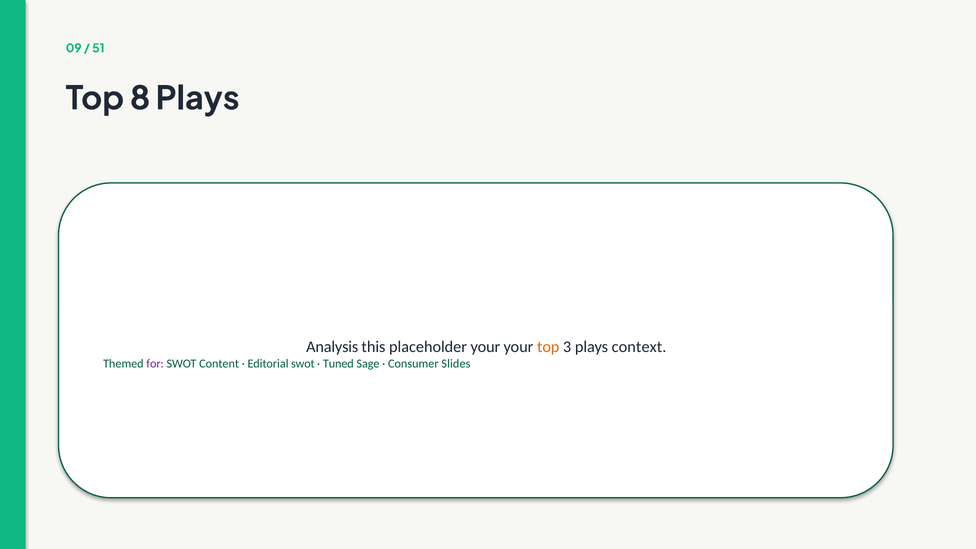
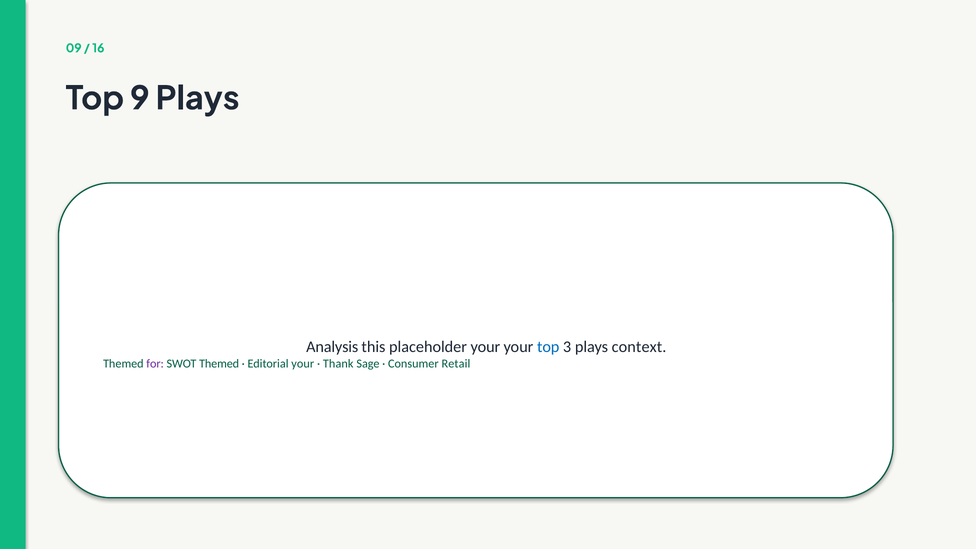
51: 51 -> 16 (98, 48)
8: 8 -> 9 (140, 99)
top colour: orange -> blue (548, 347)
SWOT Content: Content -> Themed (219, 364)
Editorial swot: swot -> your (303, 364)
Tuned: Tuned -> Thank (338, 364)
Slides: Slides -> Retail (456, 364)
